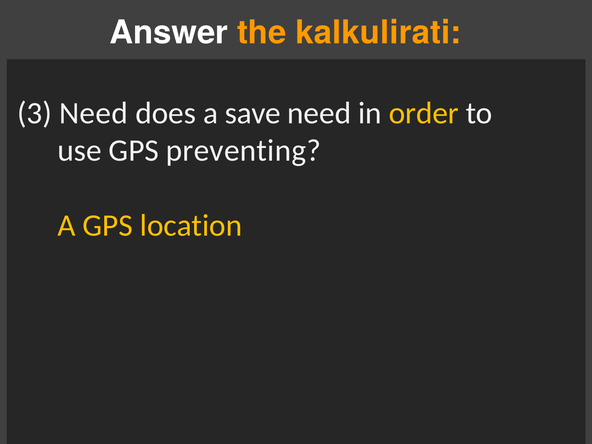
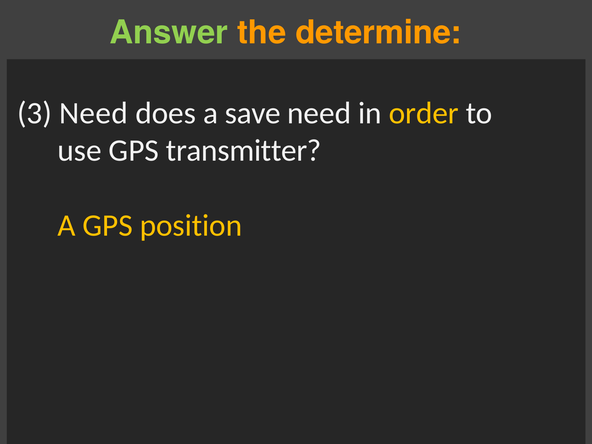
Answer colour: white -> light green (169, 33)
kalkulirati: kalkulirati -> determine (379, 33)
preventing: preventing -> transmitter (244, 151)
location: location -> position (191, 226)
